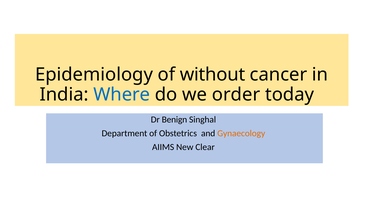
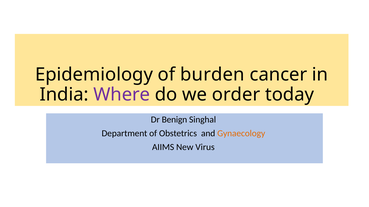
without: without -> burden (212, 75)
Where colour: blue -> purple (122, 95)
Clear: Clear -> Virus (205, 148)
